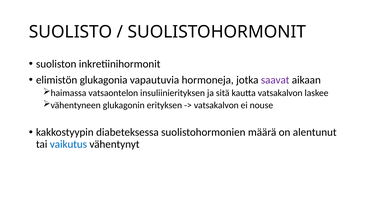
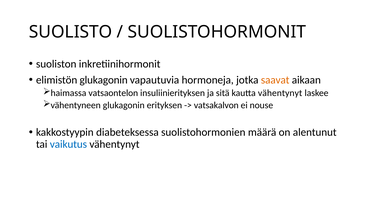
elimistön glukagonia: glukagonia -> glukagonin (104, 80)
saavat colour: purple -> orange (275, 80)
kautta vatsakalvon: vatsakalvon -> vähentynyt (280, 93)
